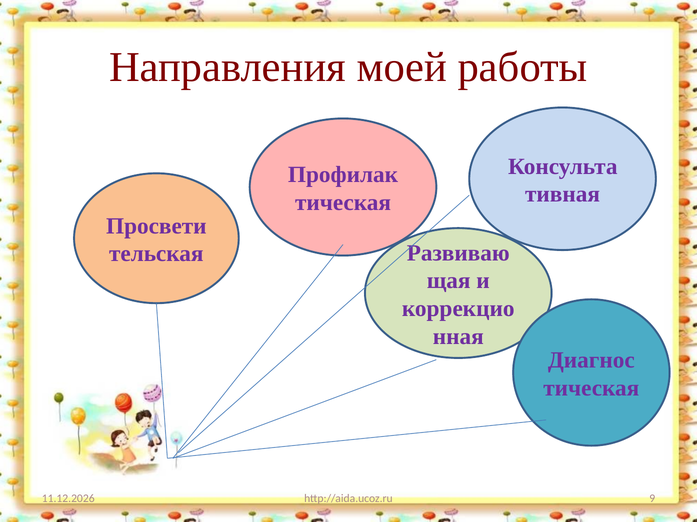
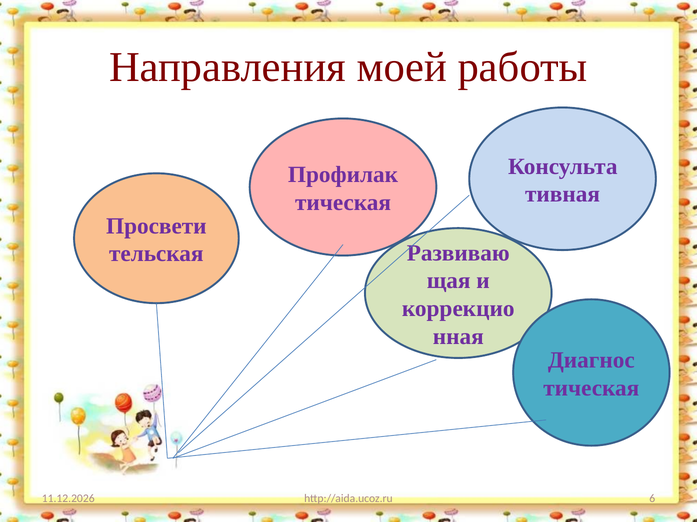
9: 9 -> 6 (652, 499)
